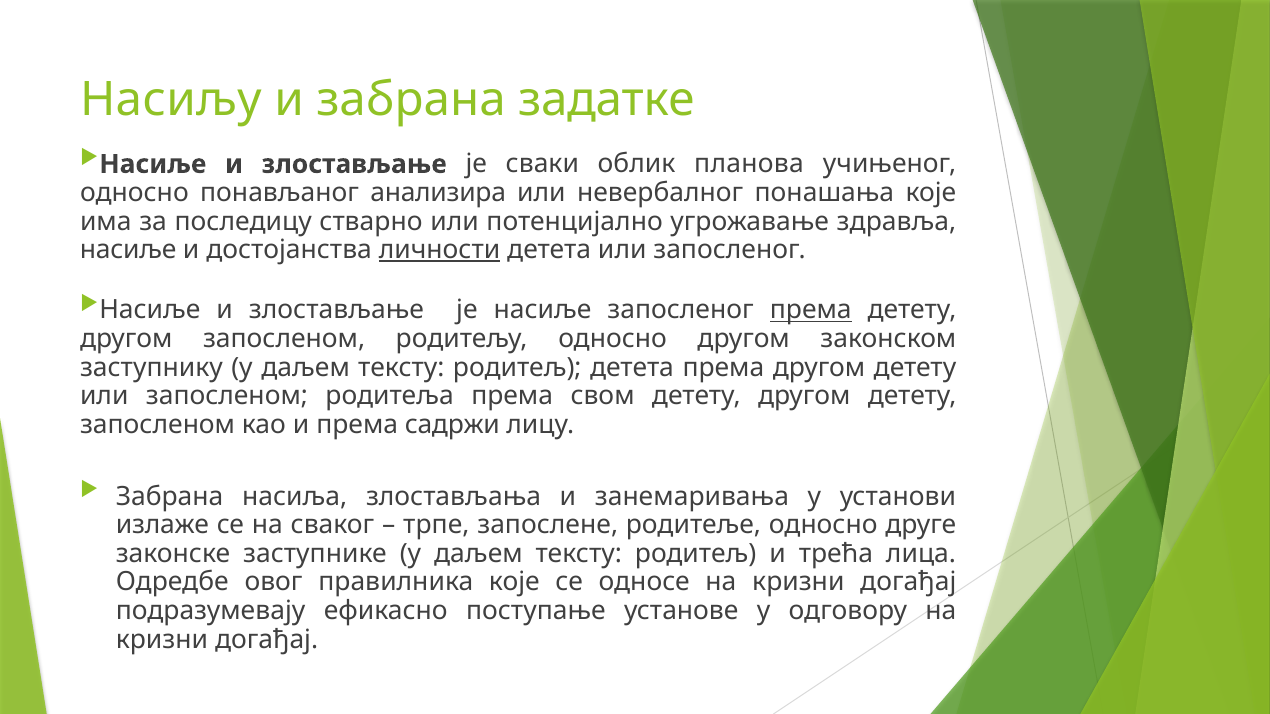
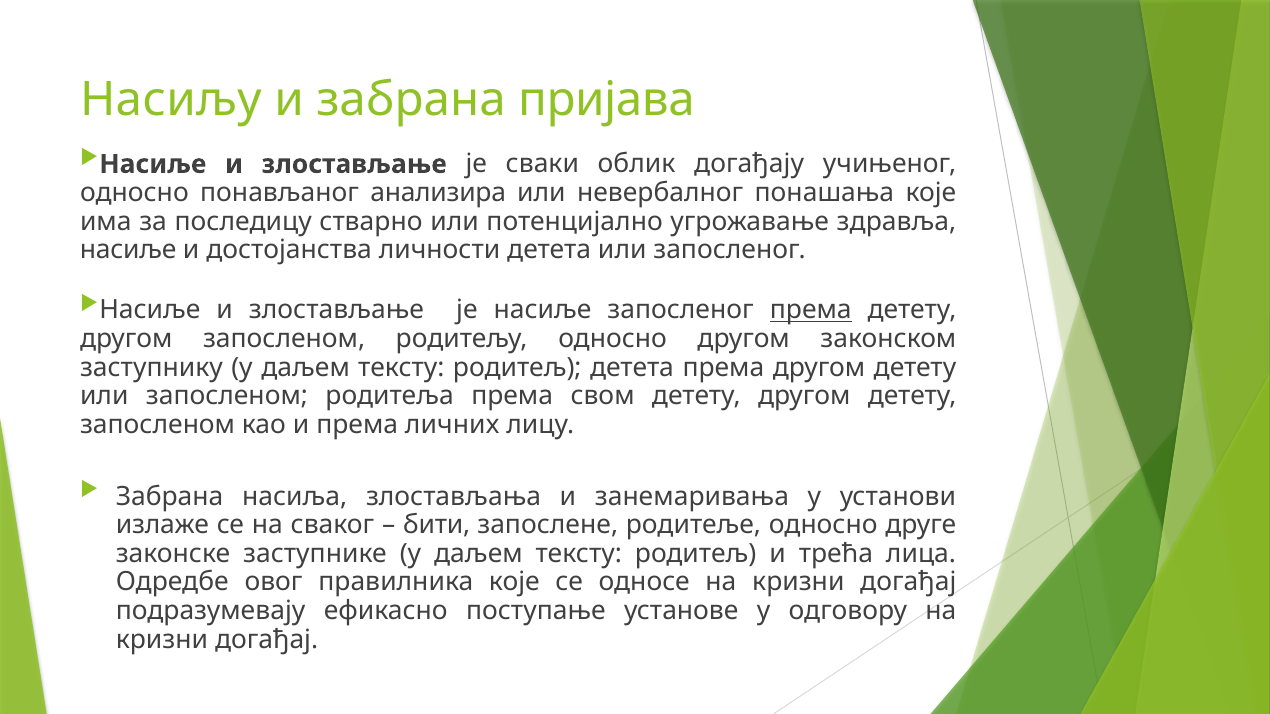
задатке: задатке -> пријава (606, 100)
планова: планова -> догађају (749, 164)
личности underline: present -> none (440, 250)
садржи: садржи -> личних (452, 425)
трпе: трпе -> бити (437, 525)
